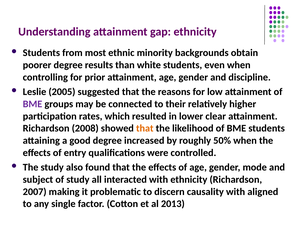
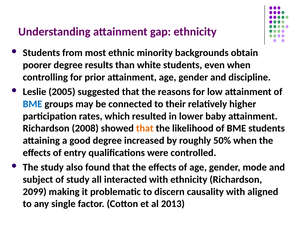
BME colour: purple -> blue (33, 104)
clear: clear -> baby (216, 116)
2007: 2007 -> 2099 (35, 192)
